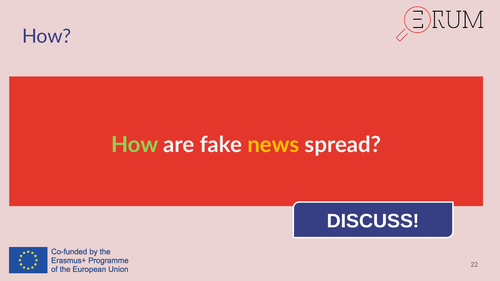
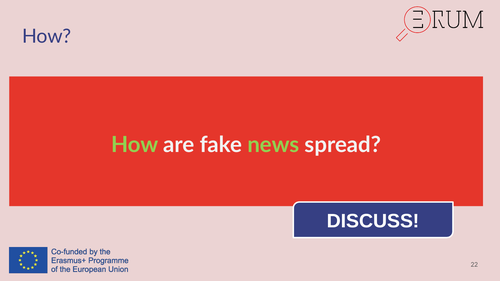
news colour: yellow -> light green (273, 145)
